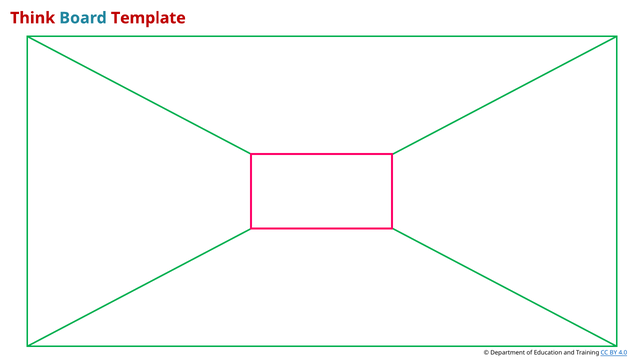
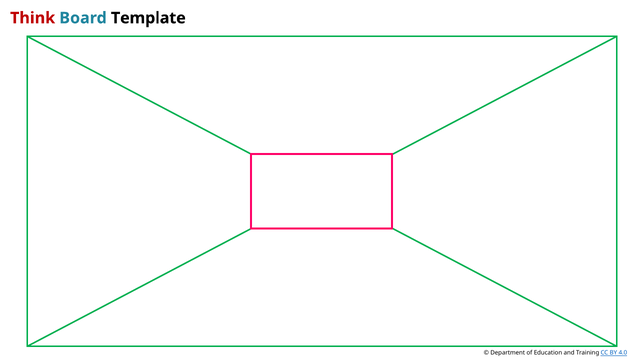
Template colour: red -> black (148, 18)
